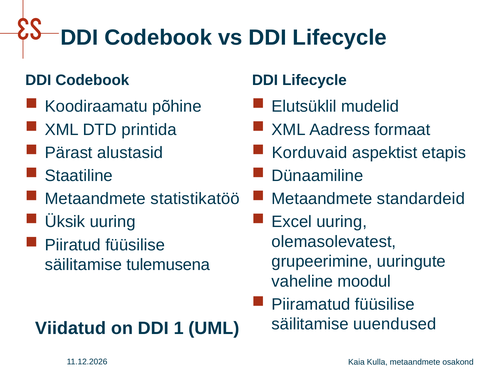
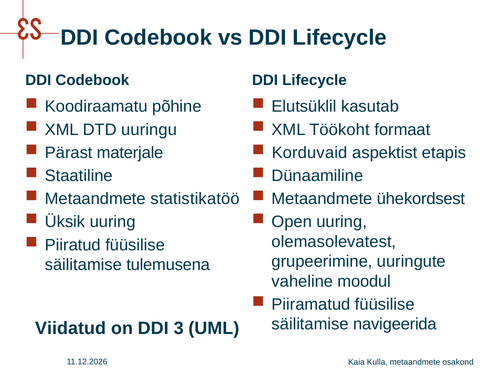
mudelid: mudelid -> kasutab (370, 107)
printida: printida -> uuringu (149, 130)
Aadress: Aadress -> Töökoht (340, 130)
alustasid: alustasid -> materjale (130, 153)
standardeid: standardeid -> ühekordsest (421, 199)
Excel: Excel -> Open (292, 222)
uuendused: uuendused -> navigeerida (395, 324)
1: 1 -> 3 (179, 329)
